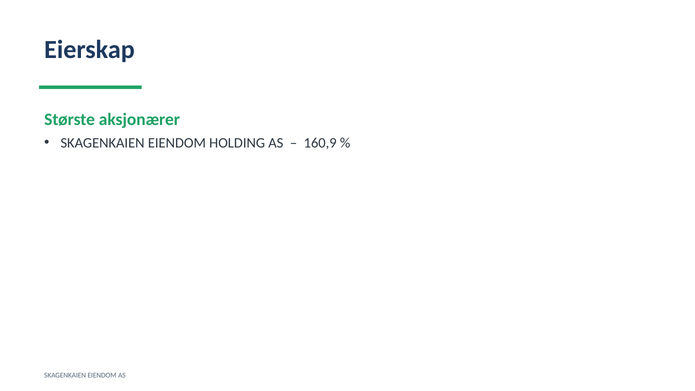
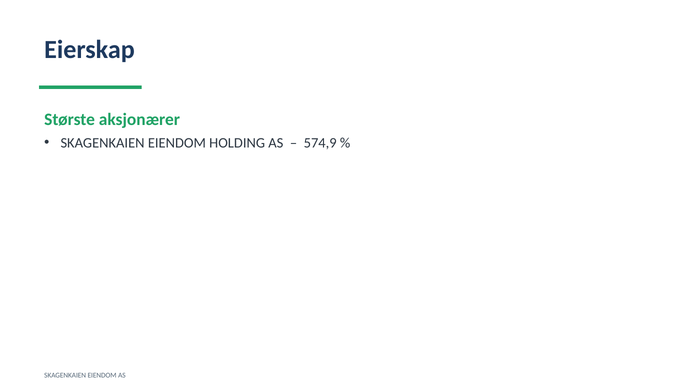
160,9: 160,9 -> 574,9 (320, 143)
